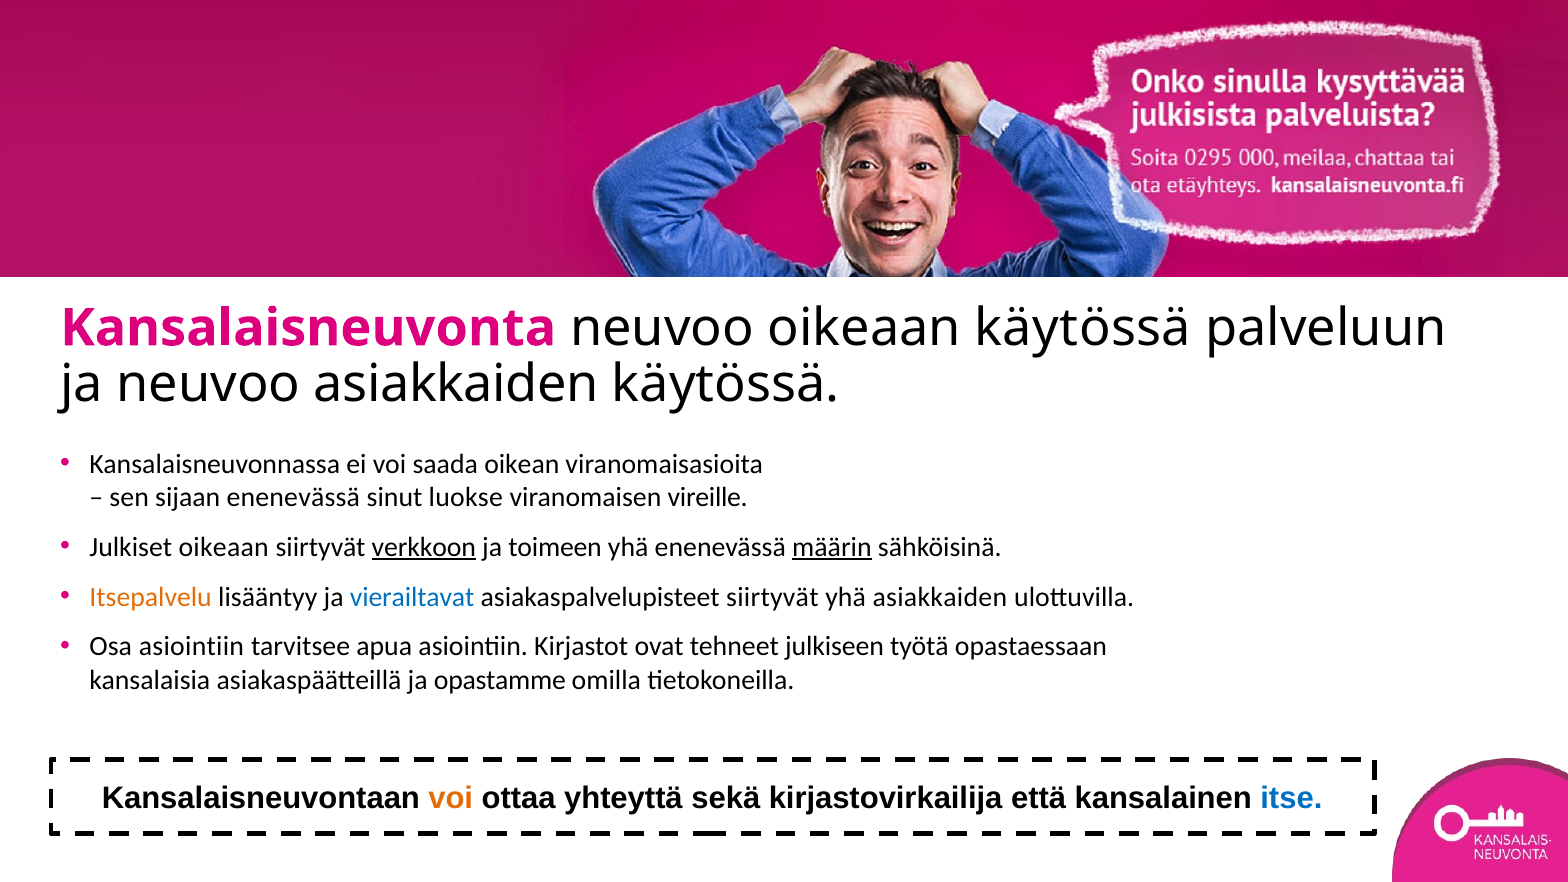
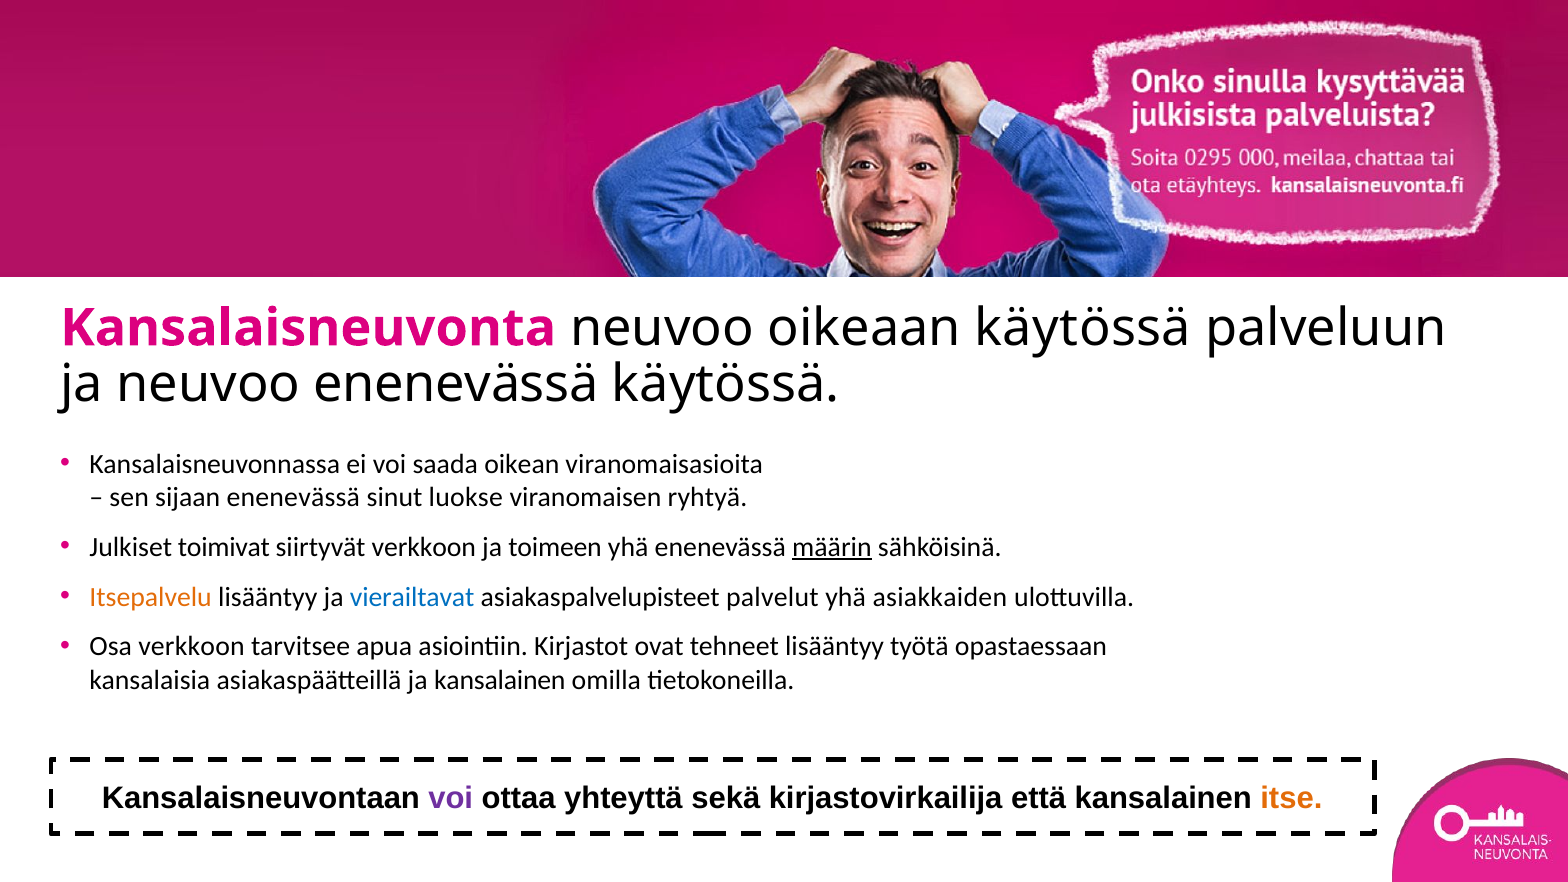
neuvoo asiakkaiden: asiakkaiden -> enenevässä (456, 385)
vireille: vireille -> ryhtyä (708, 498)
Julkiset oikeaan: oikeaan -> toimivat (224, 547)
verkkoon underline: present -> none (424, 547)
asiakaspalvelupisteet siirtyvät: siirtyvät -> palvelut (772, 597)
Osa asiointiin: asiointiin -> verkkoon (191, 647)
tehneet julkiseen: julkiseen -> lisääntyy (835, 647)
ja opastamme: opastamme -> kansalainen (500, 680)
voi colour: orange -> purple (451, 799)
itse colour: blue -> orange (1291, 799)
